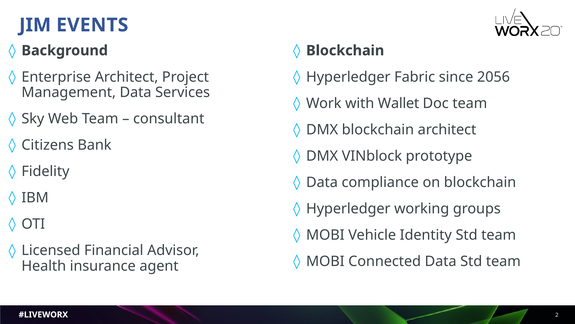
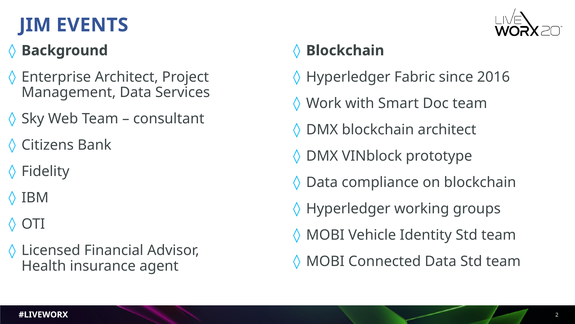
2056: 2056 -> 2016 (493, 77)
Wallet: Wallet -> Smart (398, 103)
